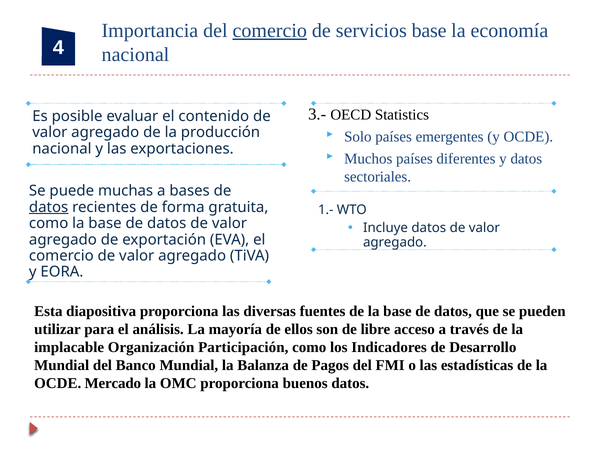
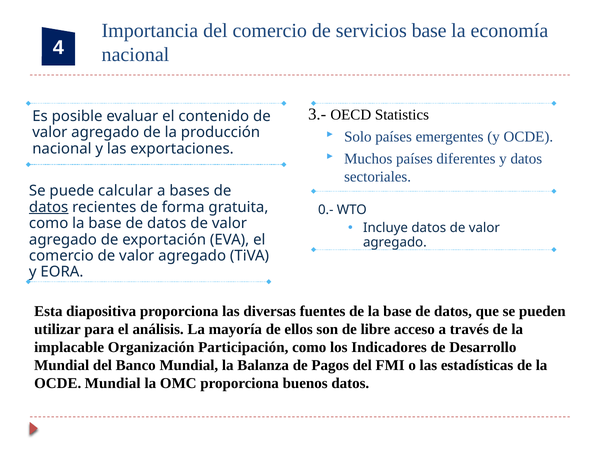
comercio underline: present -> none (270, 31)
muchas: muchas -> calcular (126, 191)
1.-: 1.- -> 0.- (326, 210)
OCDE Mercado: Mercado -> Mundial (113, 383)
